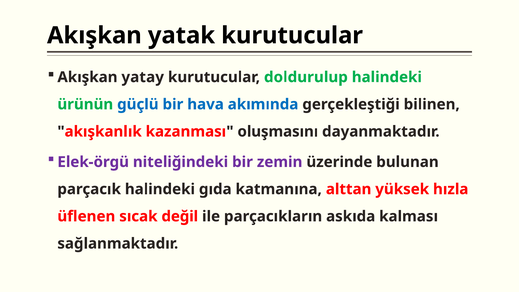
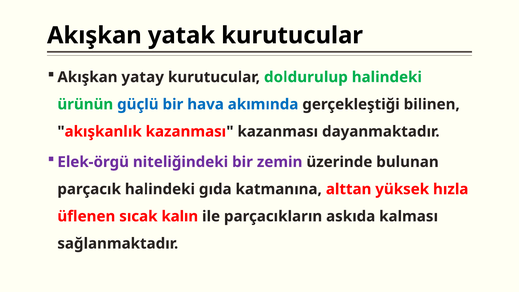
kazanması oluşmasını: oluşmasını -> kazanması (278, 132)
değil: değil -> kalın (180, 216)
